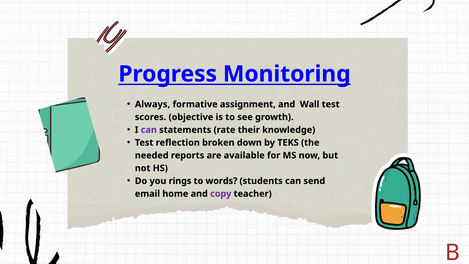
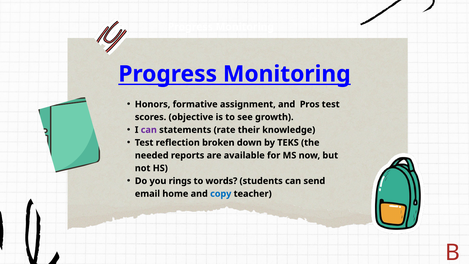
Always: Always -> Honors (153, 104)
Wall: Wall -> Pros (310, 104)
copy colour: purple -> blue (221, 194)
